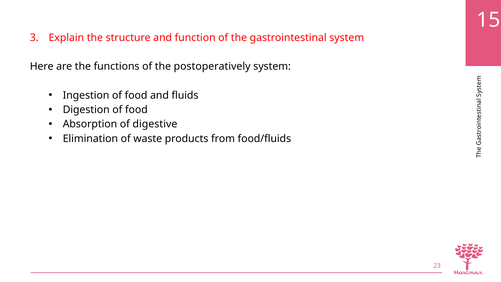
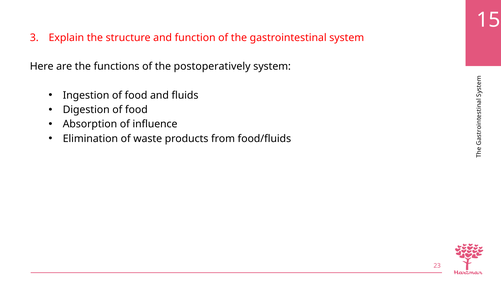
digestive: digestive -> influence (155, 124)
